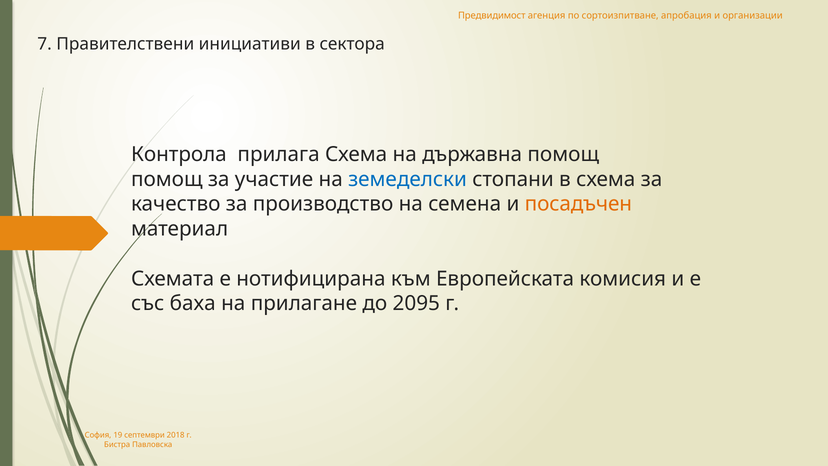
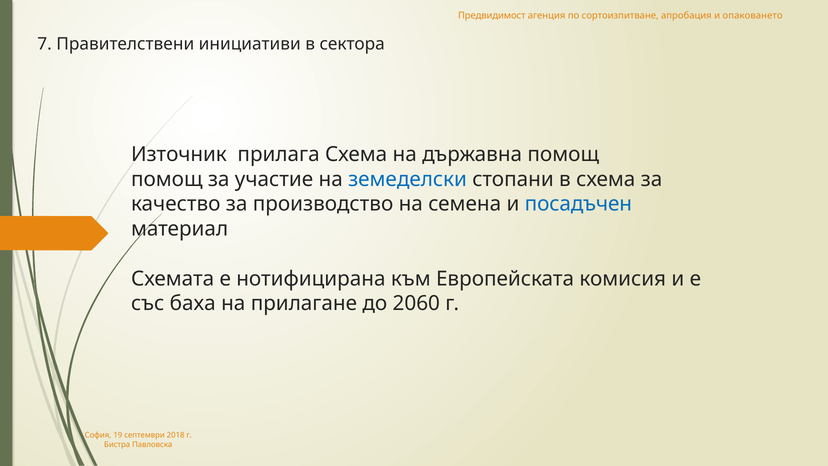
организации: организации -> опаковането (753, 16)
Контрола: Контрола -> Източник (179, 154)
посадъчен colour: orange -> blue (578, 204)
2095: 2095 -> 2060 (416, 303)
